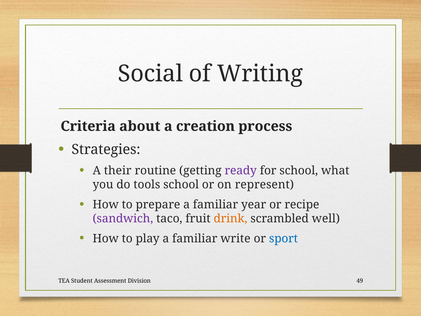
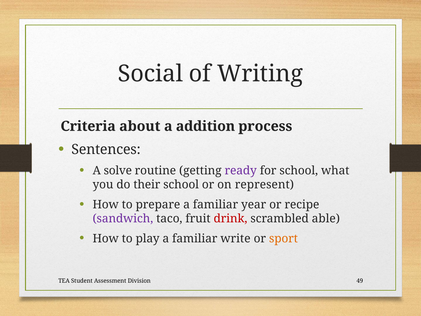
creation: creation -> addition (205, 126)
Strategies: Strategies -> Sentences (106, 149)
their: their -> solve (118, 170)
tools: tools -> their (147, 184)
drink colour: orange -> red (231, 218)
well: well -> able (326, 218)
sport colour: blue -> orange (283, 238)
